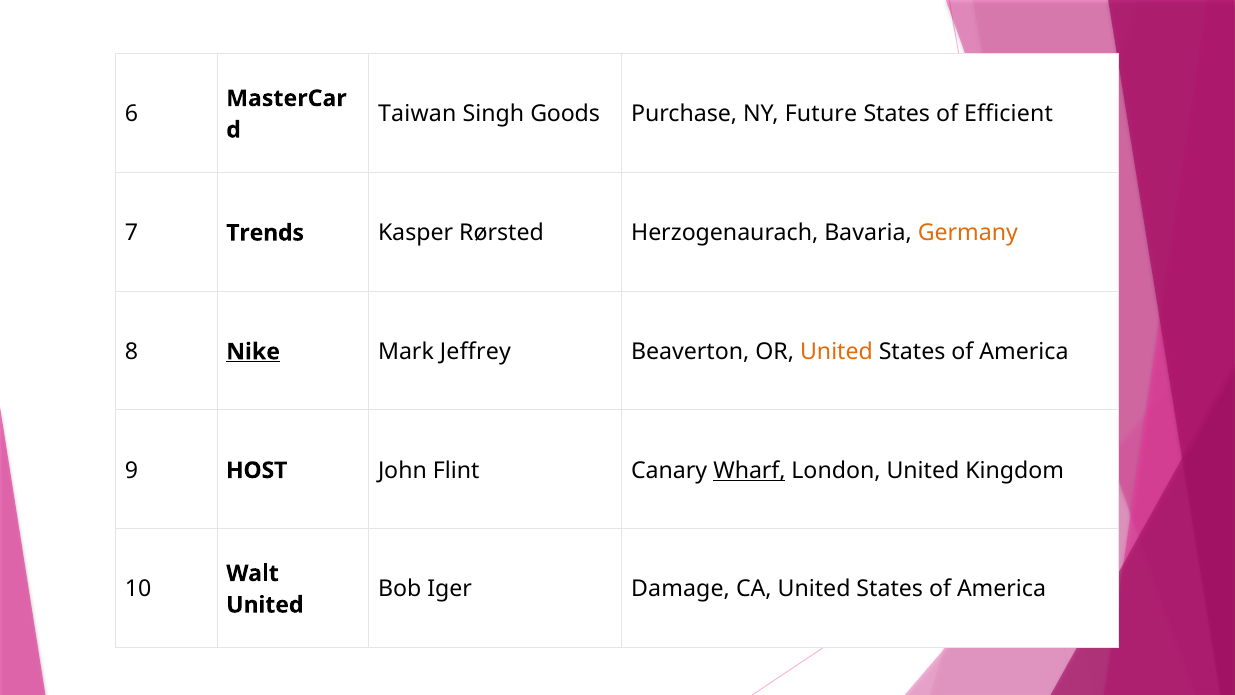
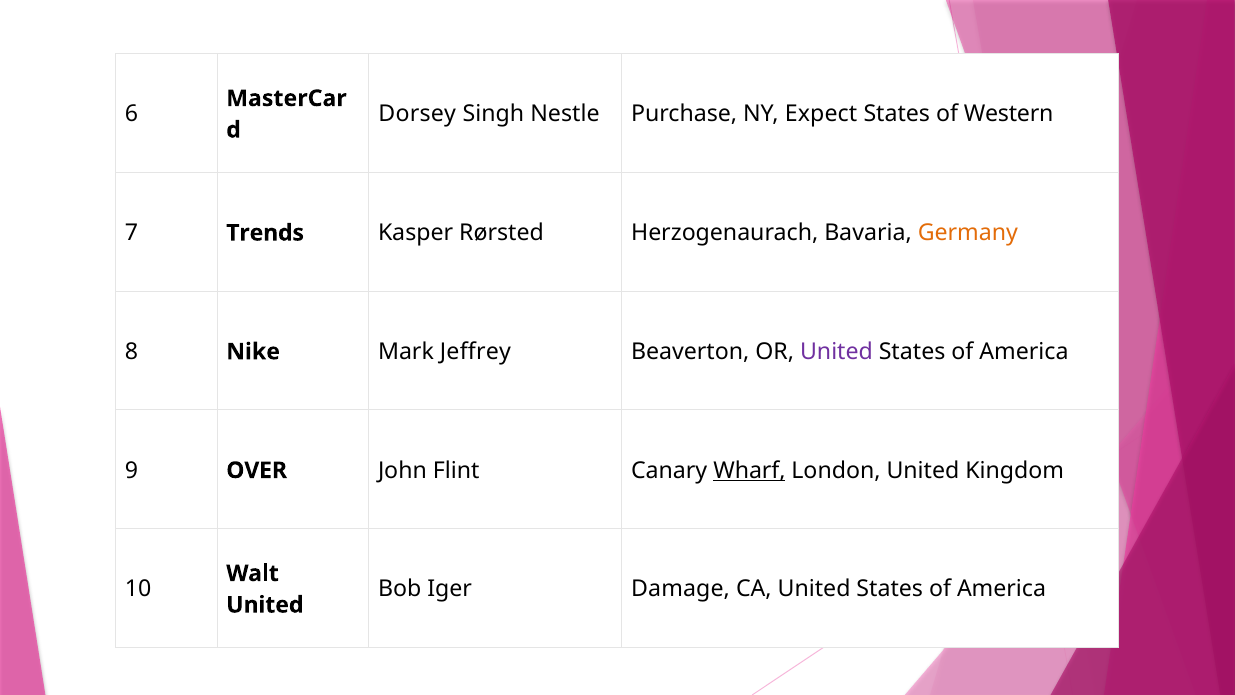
Taiwan: Taiwan -> Dorsey (417, 114)
Goods: Goods -> Nestle (565, 114)
Future: Future -> Expect (821, 114)
Efficient: Efficient -> Western (1009, 114)
Nike underline: present -> none (253, 352)
United colour: orange -> purple (836, 352)
HOST: HOST -> OVER (257, 470)
